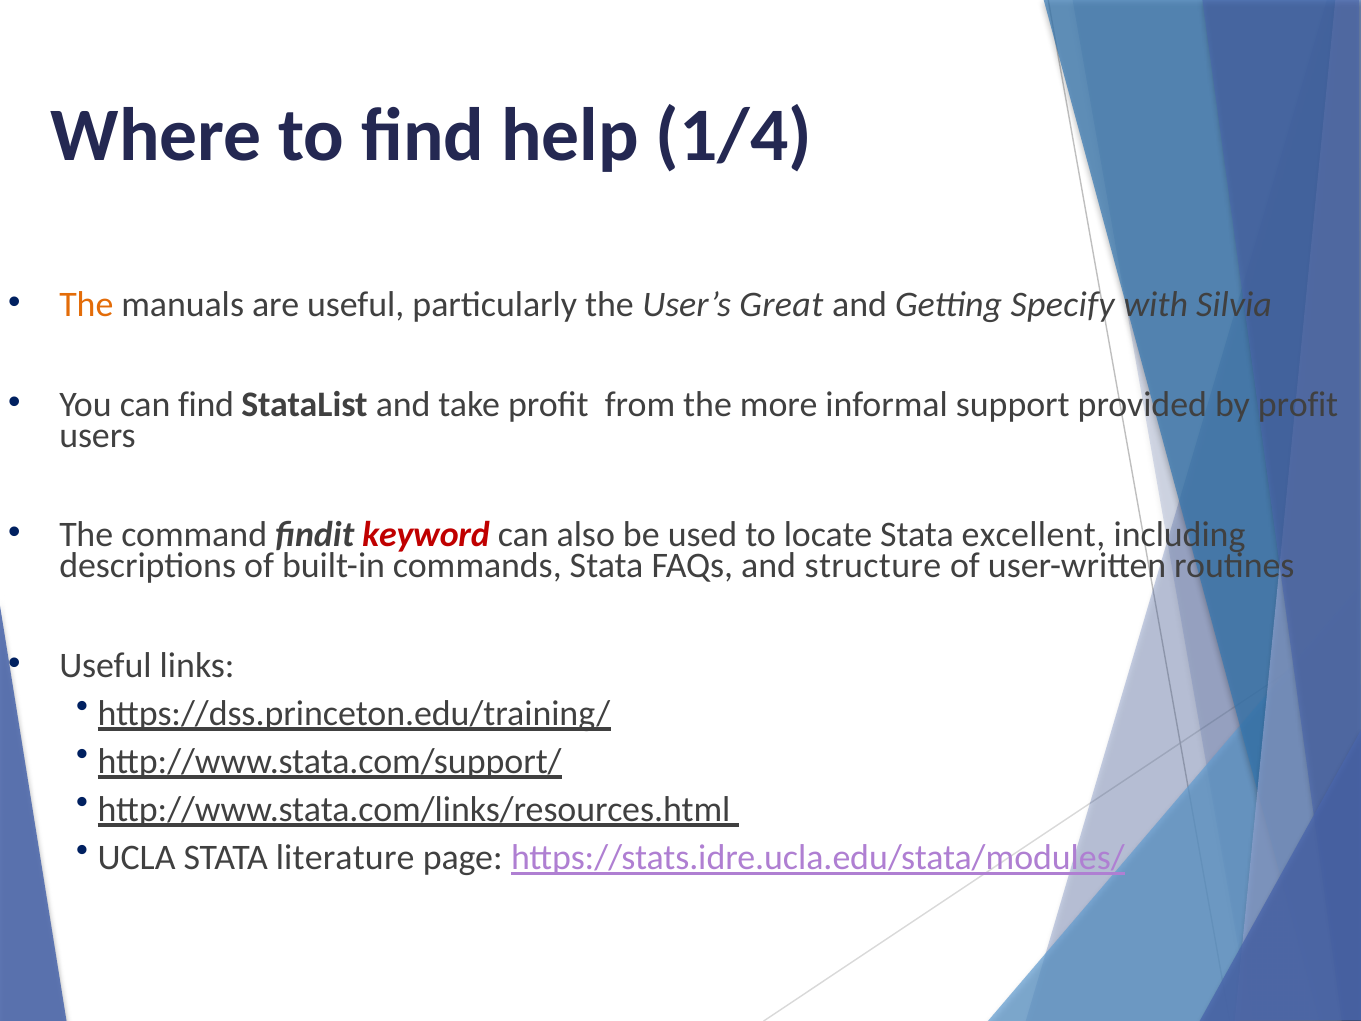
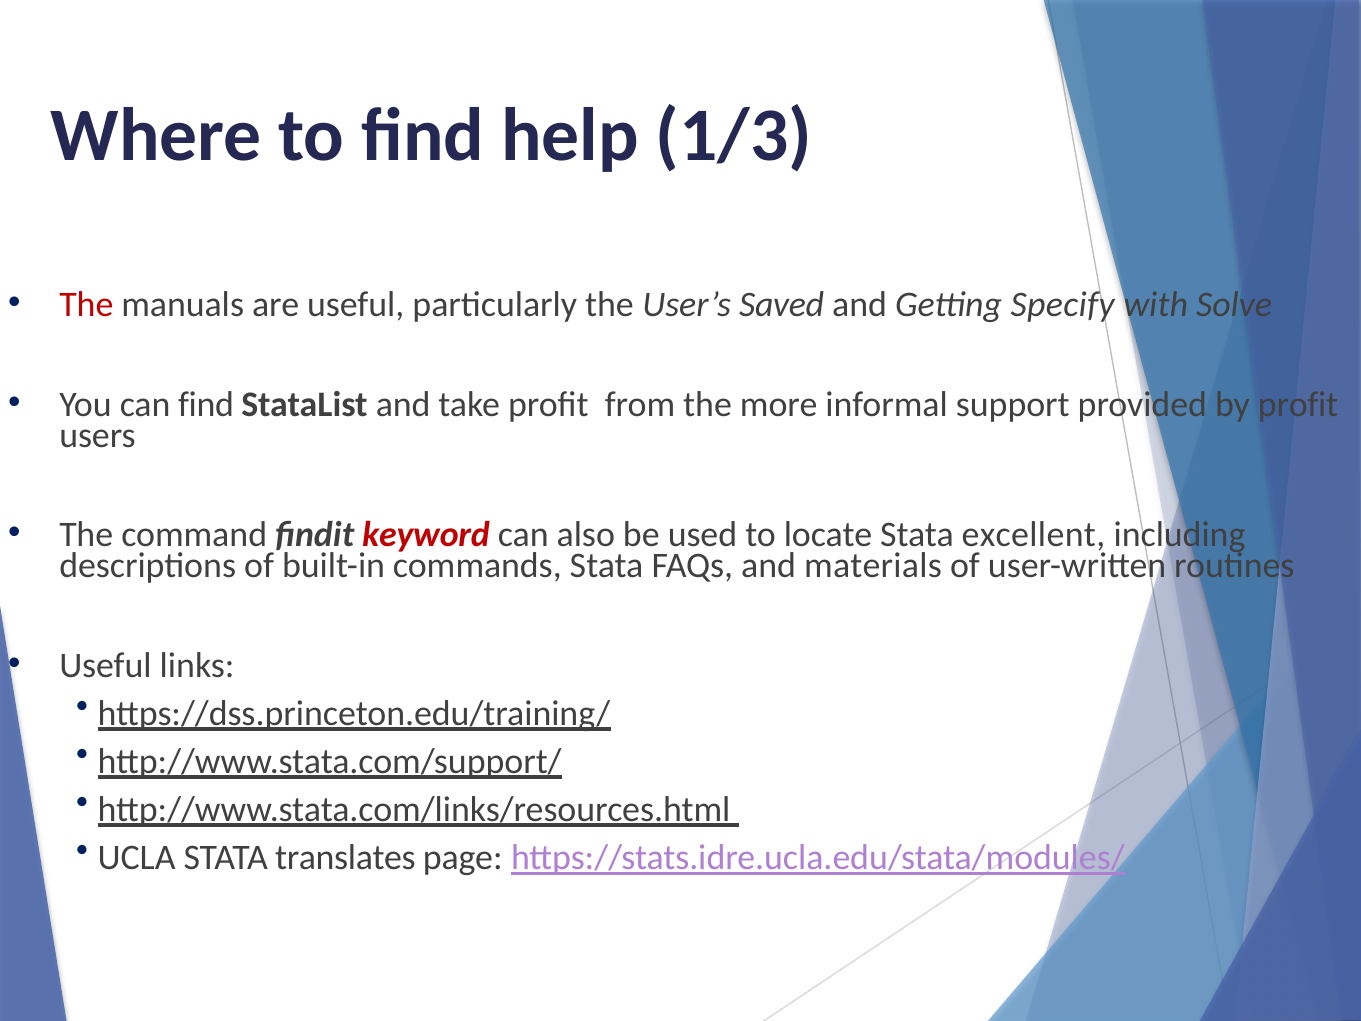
1/4: 1/4 -> 1/3 (734, 135)
The colour: orange -> red (86, 305)
Great: Great -> Saved (782, 305)
Silvia: Silvia -> Solve (1234, 305)
structure: structure -> materials (873, 566)
literature: literature -> translates (345, 858)
